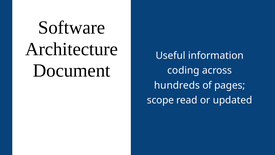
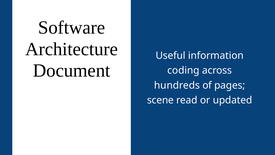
scope: scope -> scene (160, 100)
